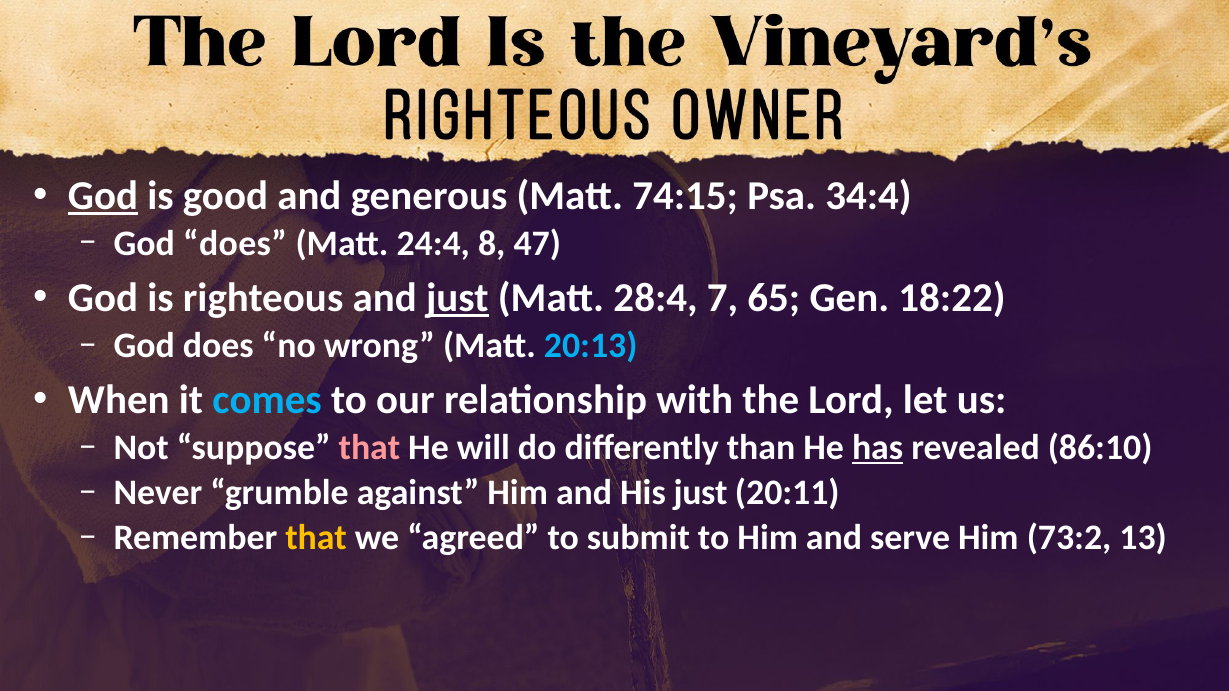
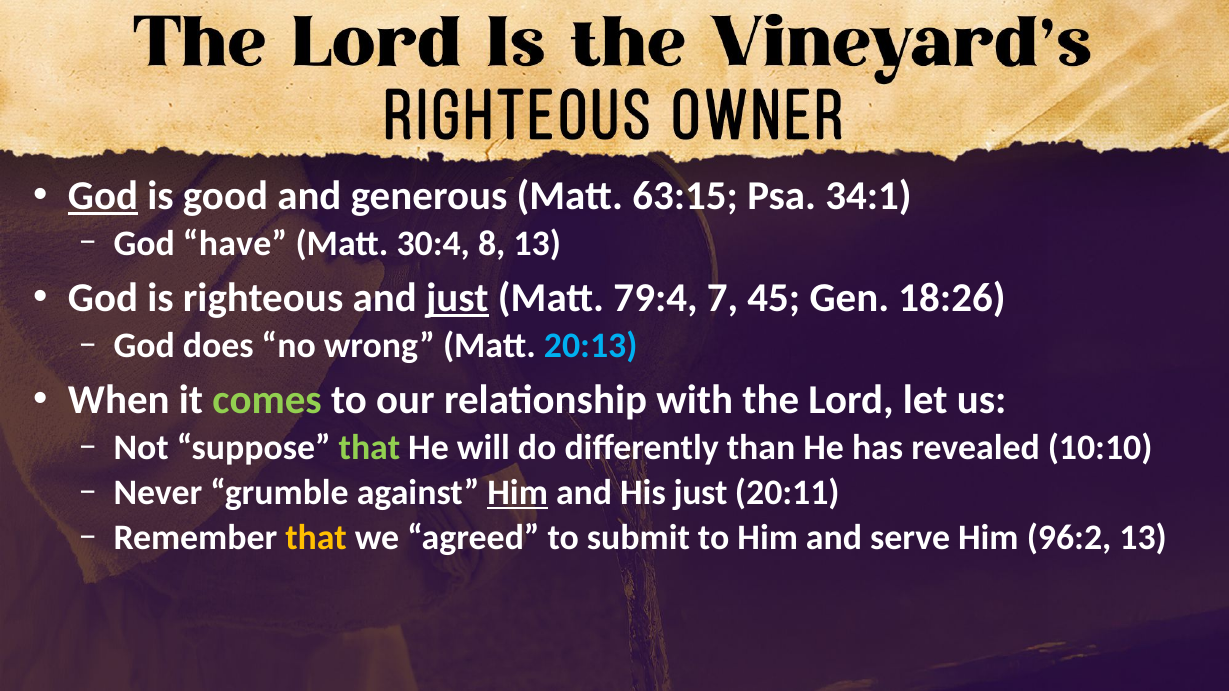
74:15: 74:15 -> 63:15 (685, 196)
34:4: 34:4 -> 34:1 (869, 196)
does: does -> have (235, 244)
24:4: 24:4 -> 30:4 (433, 244)
8 47: 47 -> 13 (537, 244)
28:4: 28:4 -> 79:4 (656, 298)
65: 65 -> 45 (774, 298)
18:22: 18:22 -> 18:26 (952, 298)
comes colour: light blue -> light green (267, 400)
that colour: pink -> light green (369, 448)
has underline: present -> none (878, 448)
86:10: 86:10 -> 10:10 (1100, 448)
Him underline: none -> present (518, 493)
73:2: 73:2 -> 96:2 (1069, 538)
